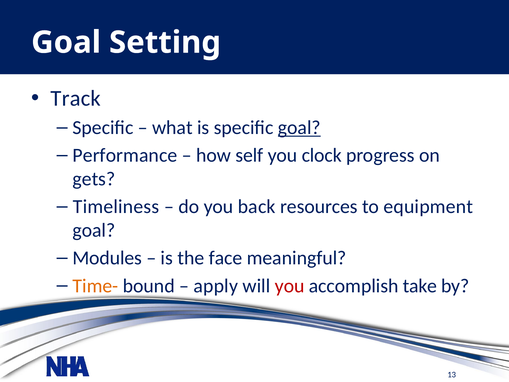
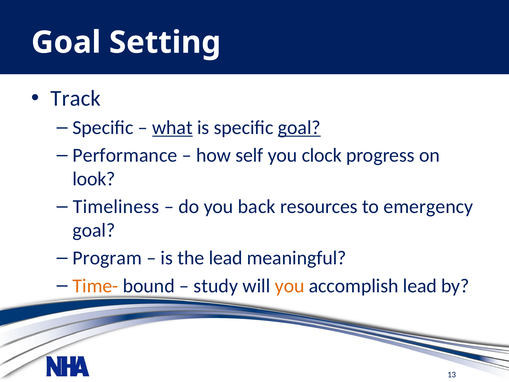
what underline: none -> present (172, 128)
gets: gets -> look (94, 179)
equipment: equipment -> emergency (428, 207)
Modules: Modules -> Program (107, 258)
the face: face -> lead (226, 258)
apply: apply -> study (216, 286)
you colour: red -> orange (290, 286)
accomplish take: take -> lead (420, 286)
